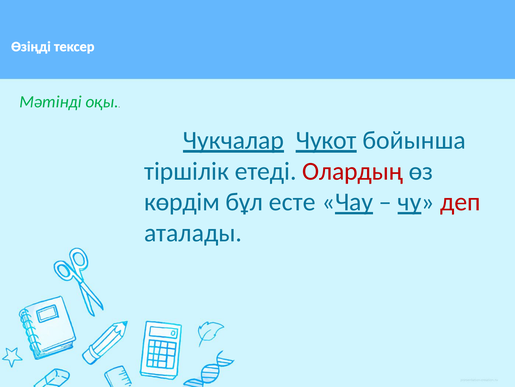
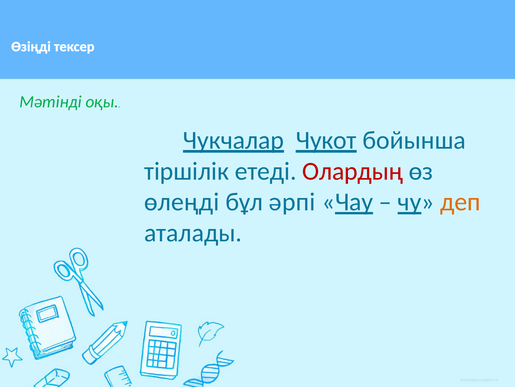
көрдім: көрдім -> өлеңді (182, 202)
есте: есте -> әрпі (292, 202)
деп colour: red -> orange (460, 202)
